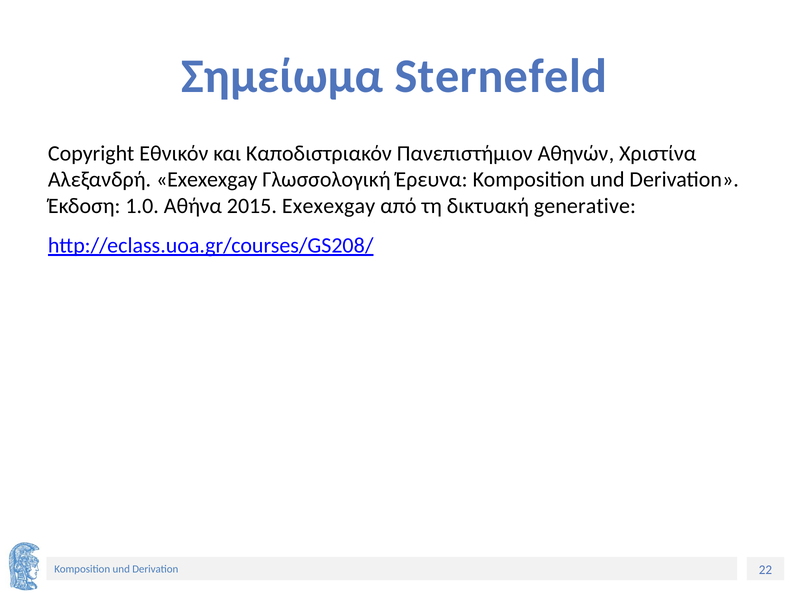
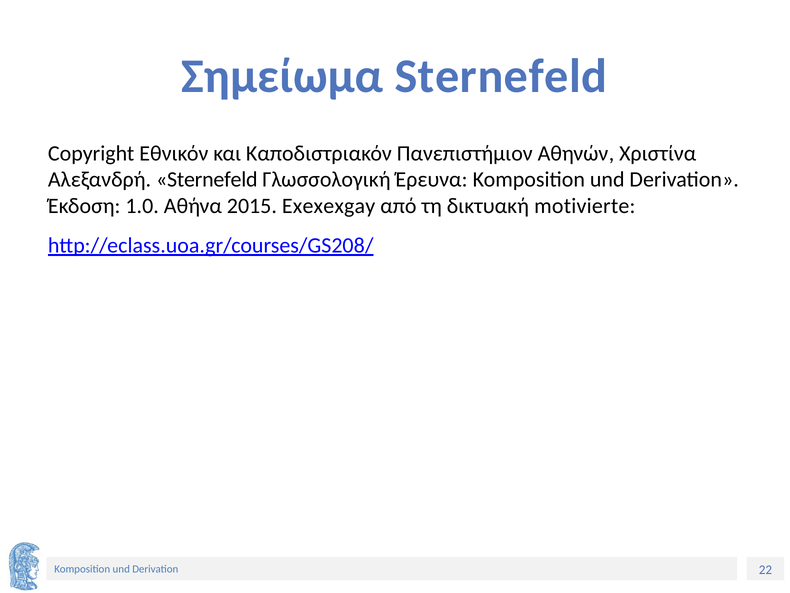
Αλεξανδρή Exexexgay: Exexexgay -> Sternefeld (207, 180)
generative: generative -> motivierte (585, 206)
